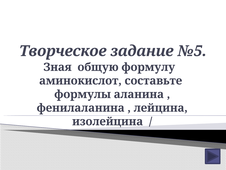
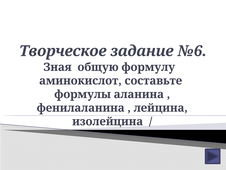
№5: №5 -> №6 (192, 51)
